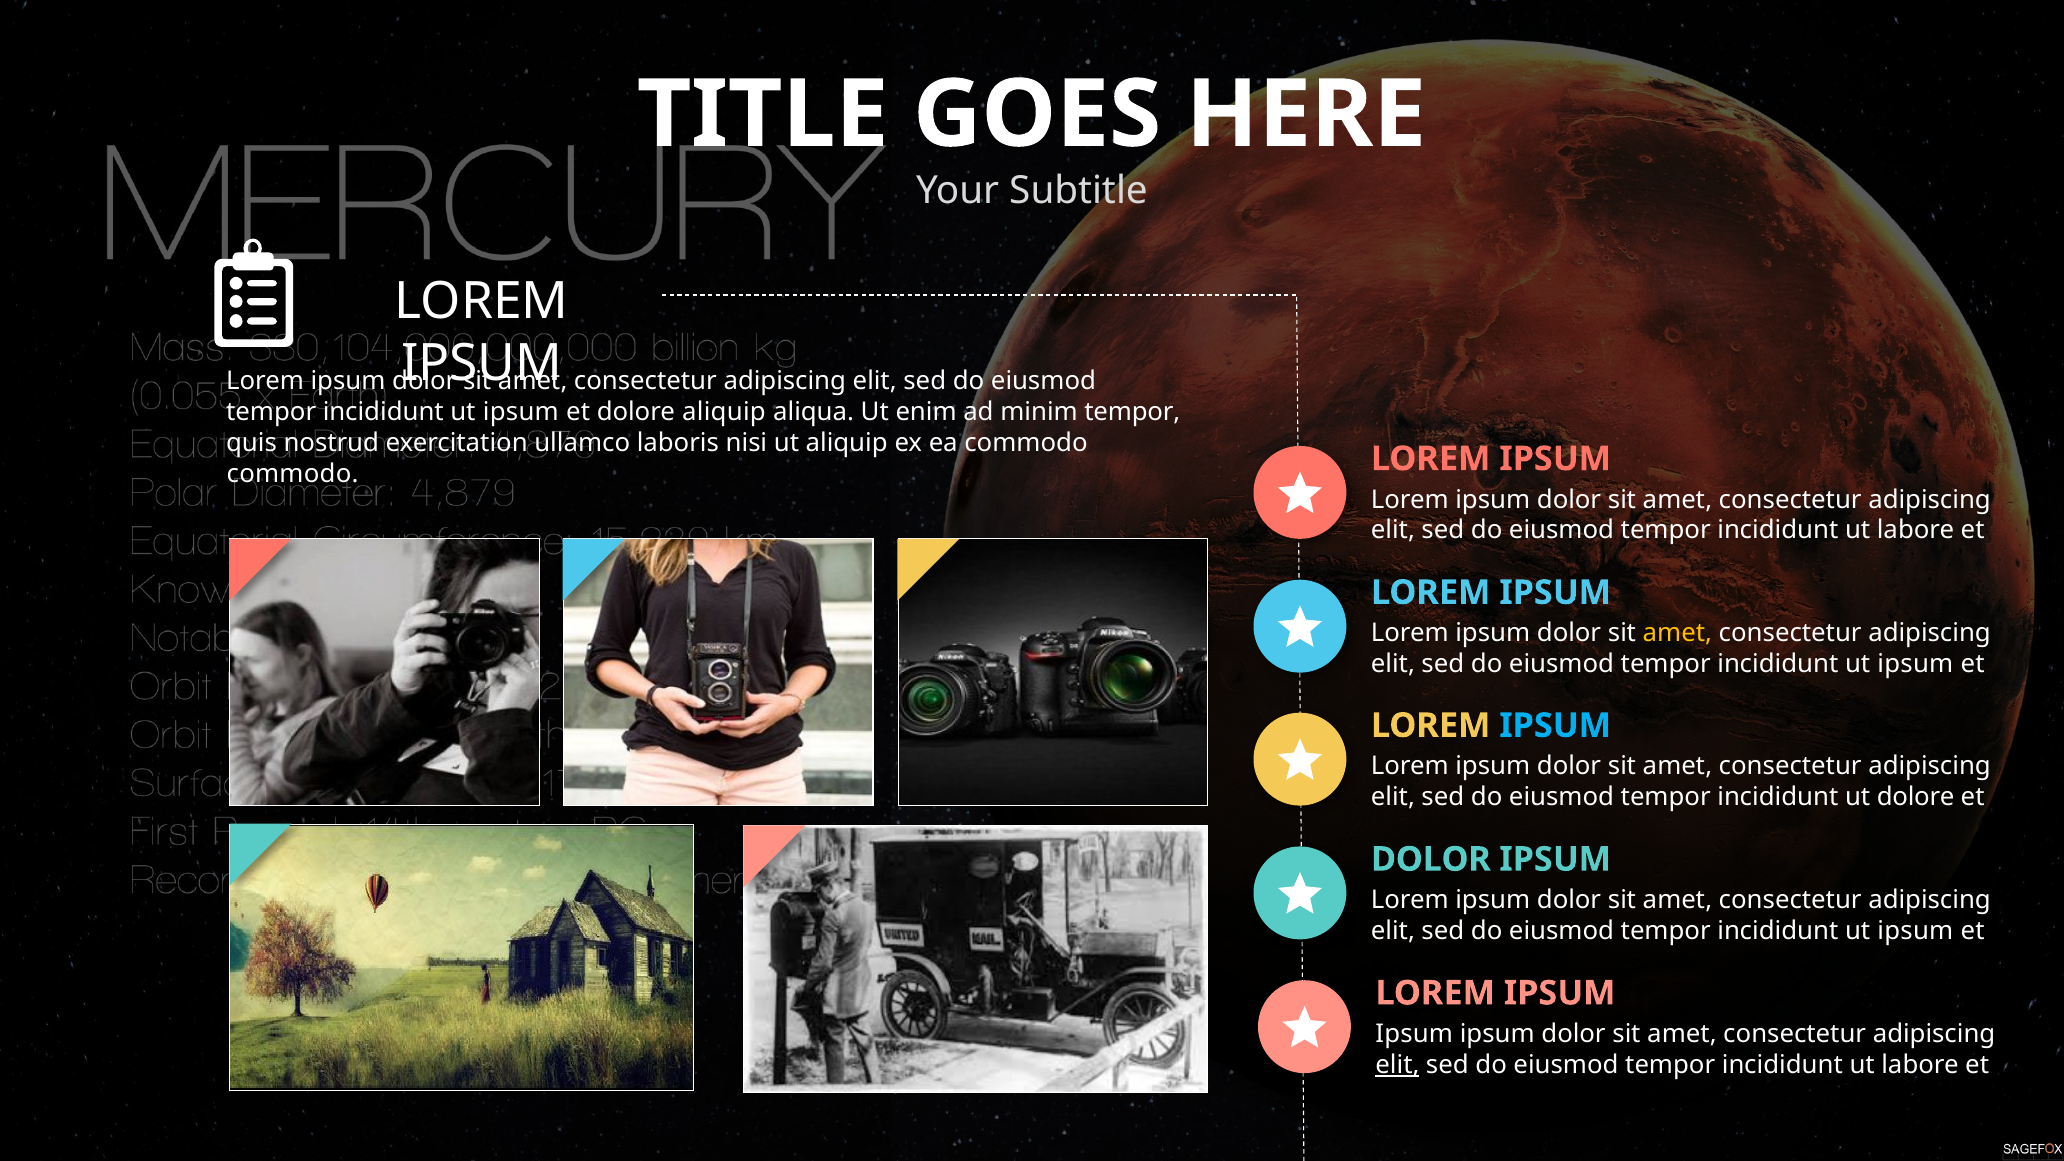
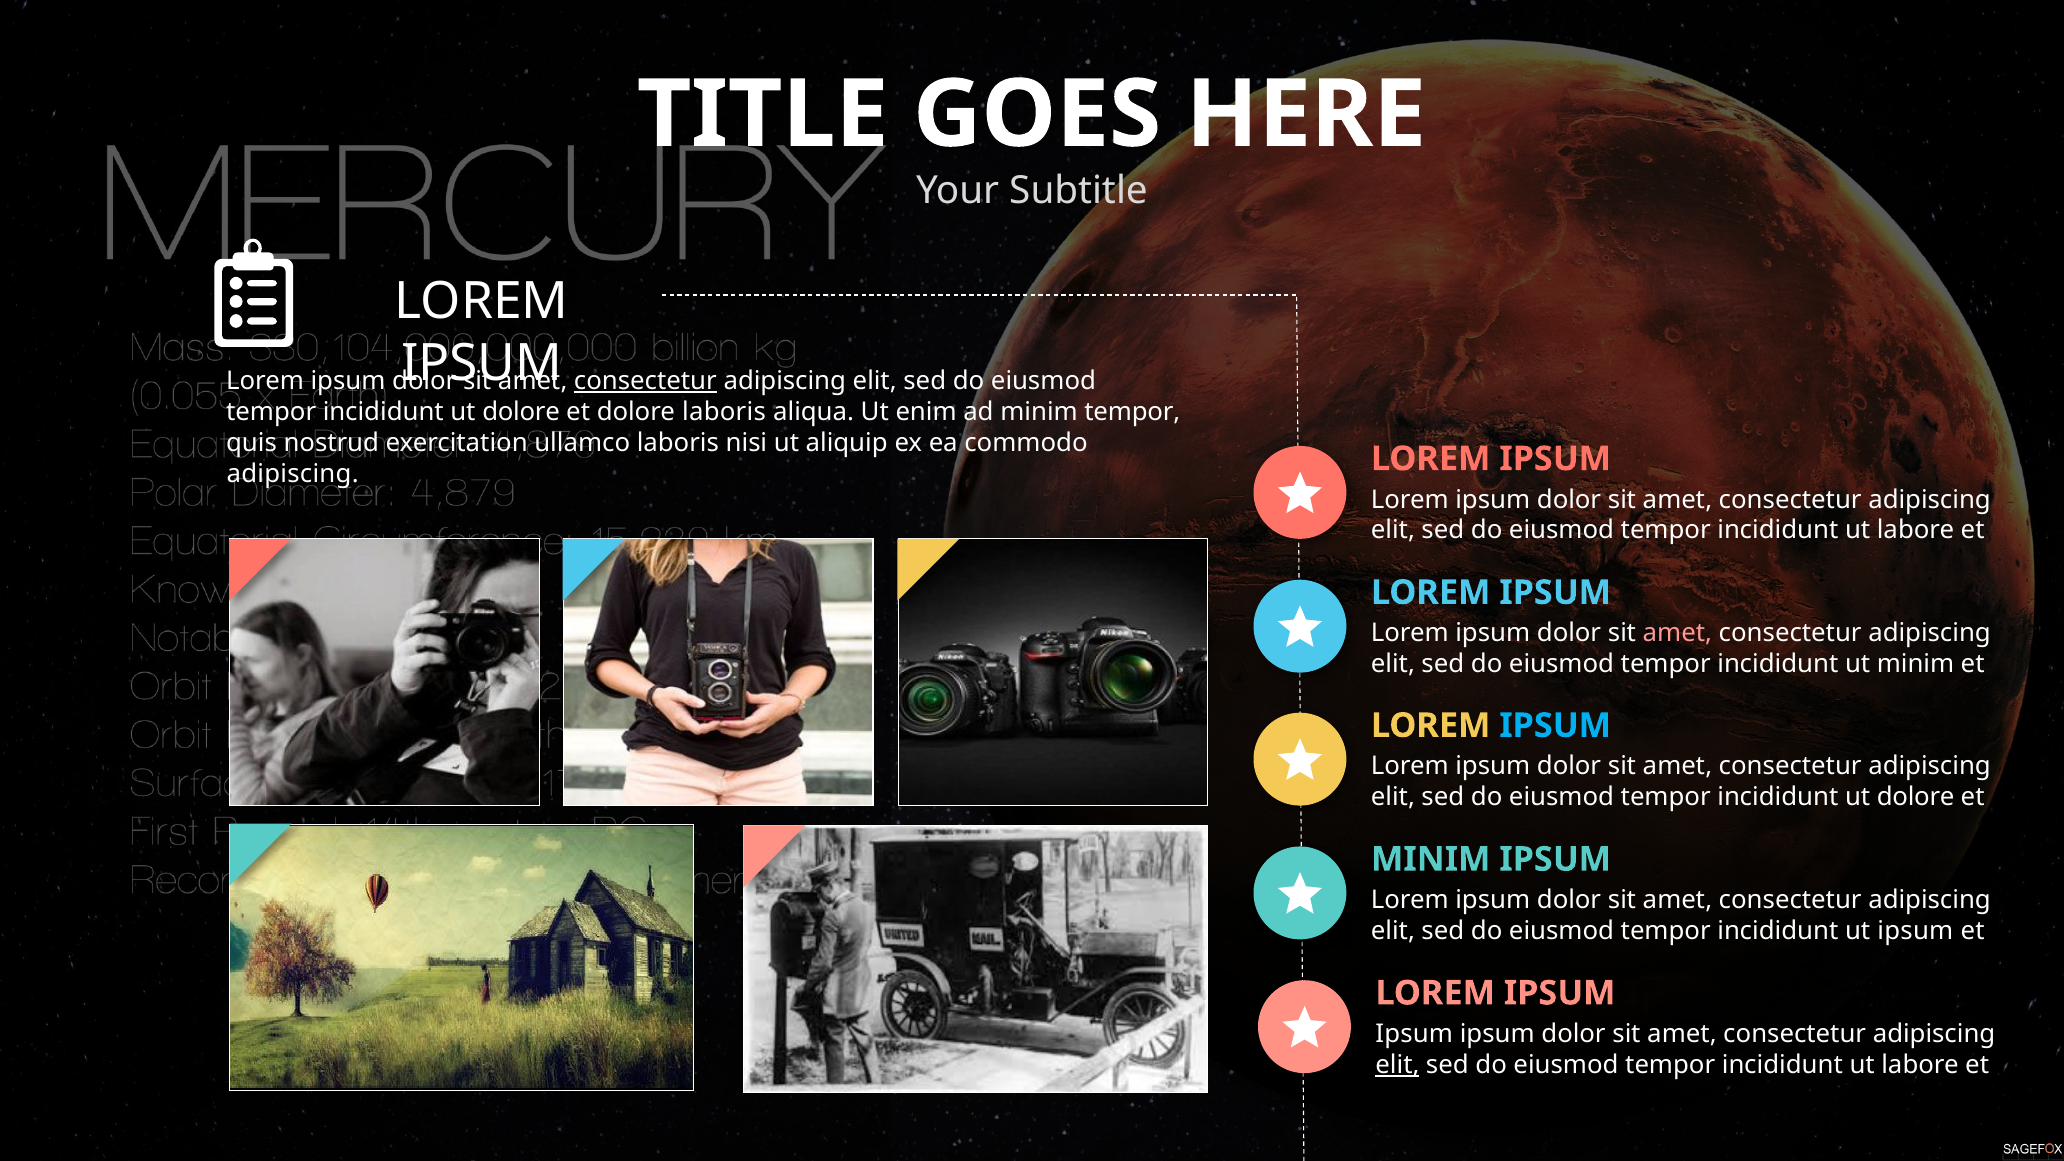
consectetur underline: none -> present (645, 381)
ipsum: ipsum -> dolore (521, 412)
dolore aliquip: aliquip -> laboris (724, 412)
commodo: commodo -> adipiscing (293, 474)
amet colour: yellow -> pink (1677, 633)
ipsum: ipsum -> minim (1916, 664)
DOLOR: DOLOR -> MINIM (1431, 859)
